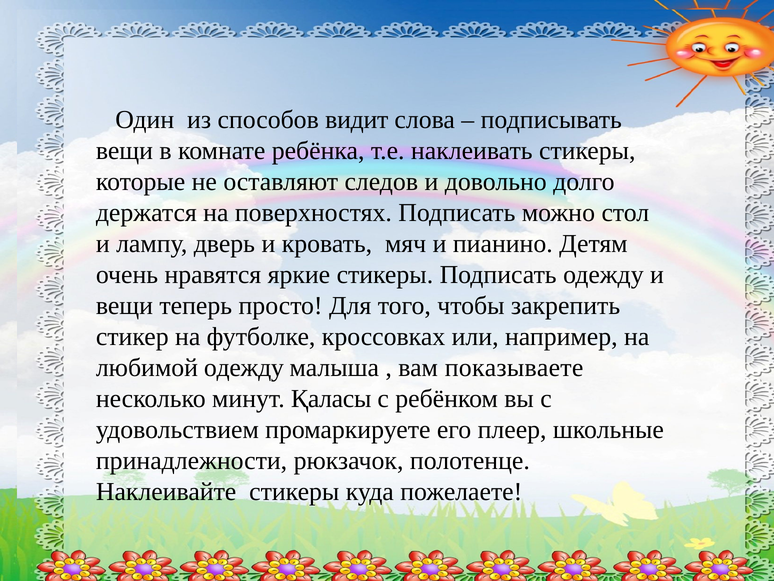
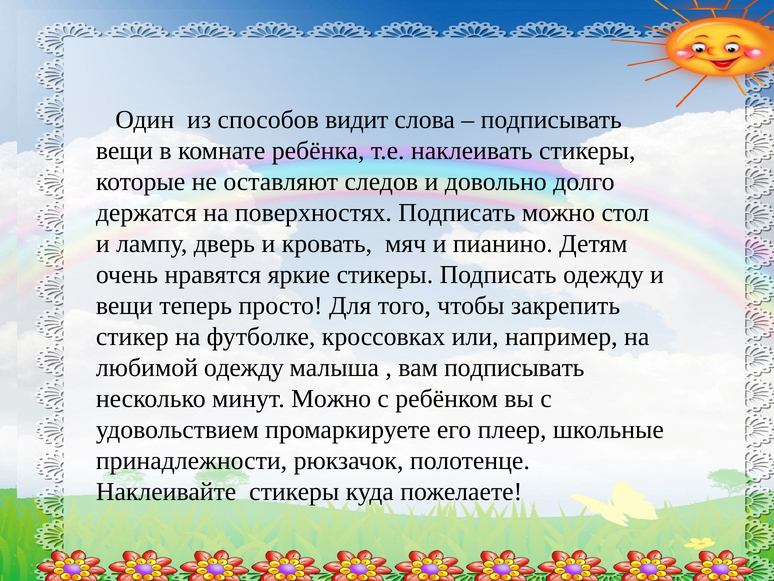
вам показываете: показываете -> подписывать (514, 368)
минут Қаласы: Қаласы -> Можно (331, 398)
